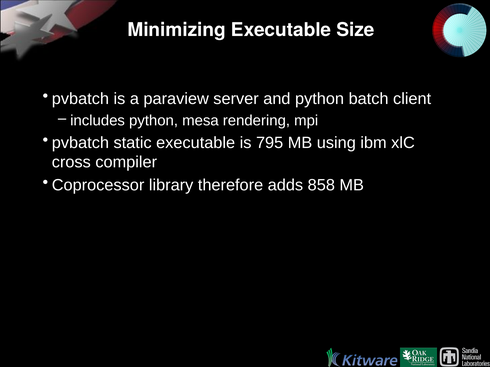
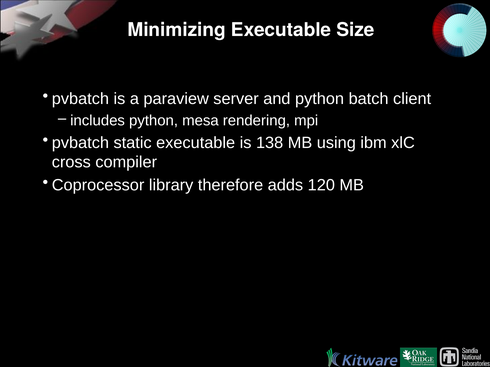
795: 795 -> 138 (270, 143)
858: 858 -> 120 (321, 185)
